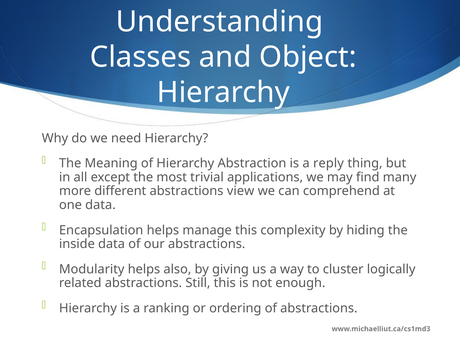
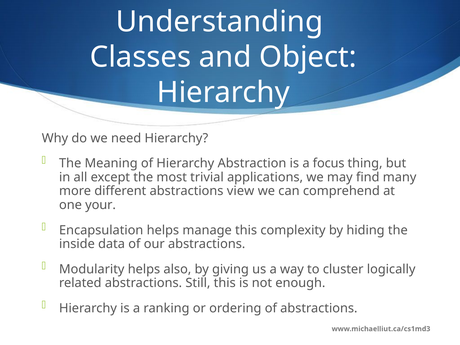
reply: reply -> focus (329, 163)
one data: data -> your (101, 205)
